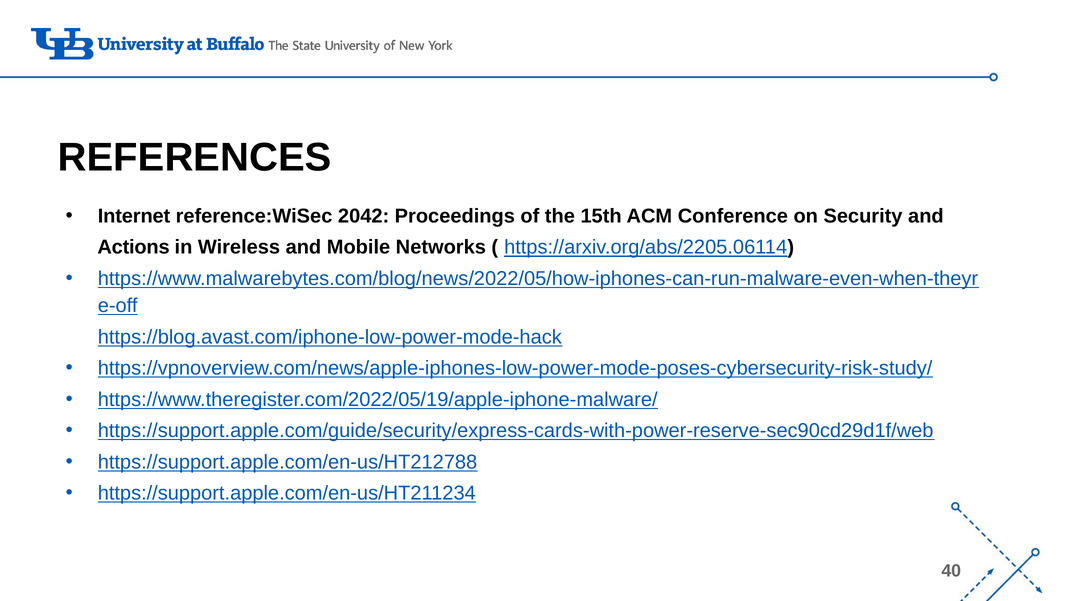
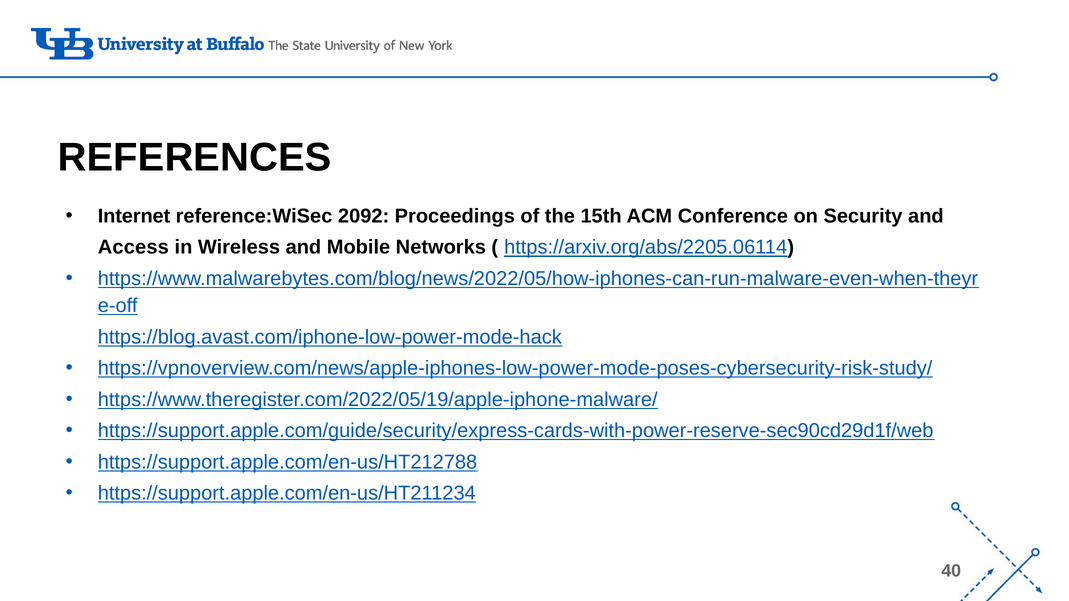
2042: 2042 -> 2092 (364, 216)
Actions: Actions -> Access (133, 248)
